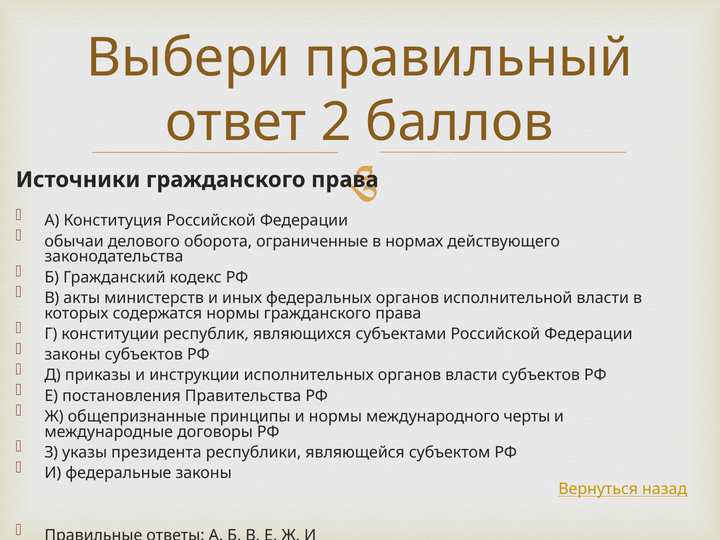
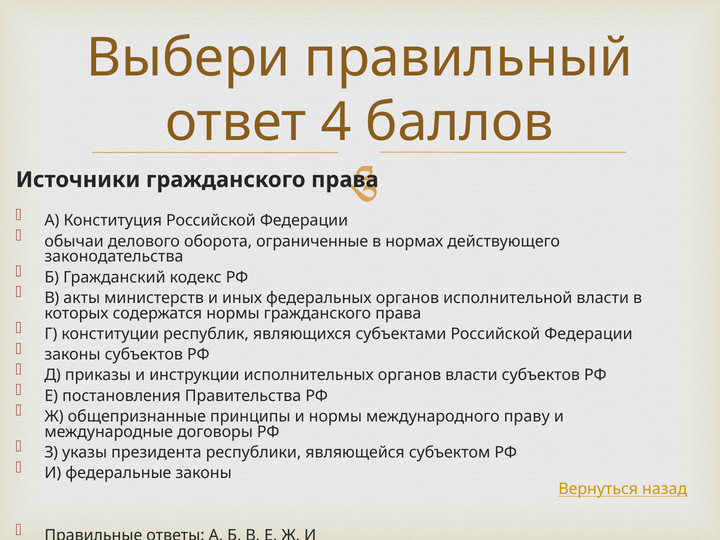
2: 2 -> 4 (336, 123)
черты: черты -> праву (527, 416)
